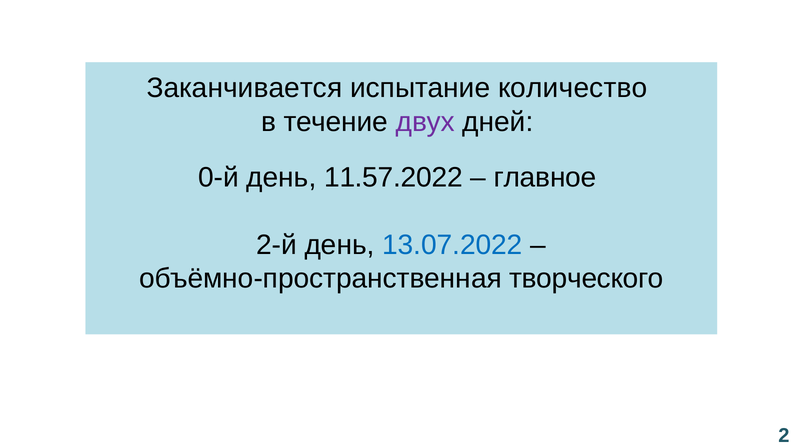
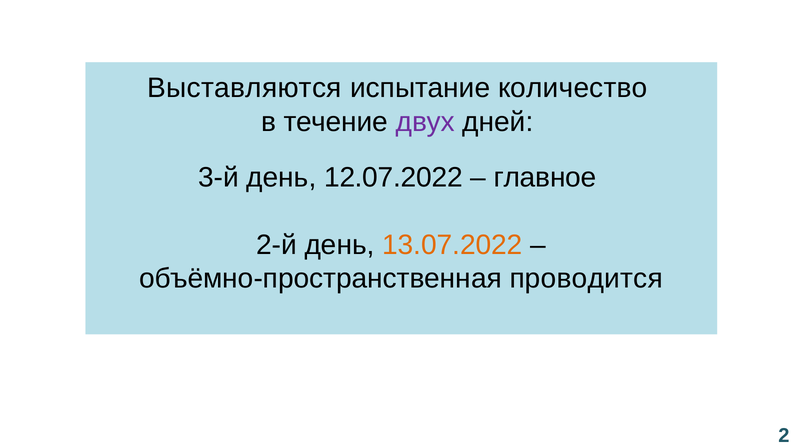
Заканчивается: Заканчивается -> Выставляются (244, 88)
0-й: 0-й -> 3-й (218, 177)
11.57.2022: 11.57.2022 -> 12.07.2022 (393, 177)
13.07.2022 colour: blue -> orange (452, 245)
творческого: творческого -> проводится (586, 279)
